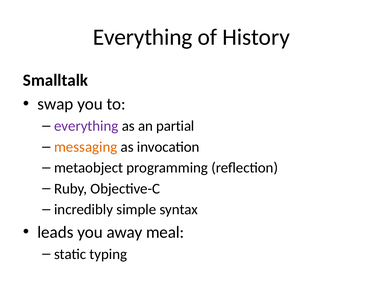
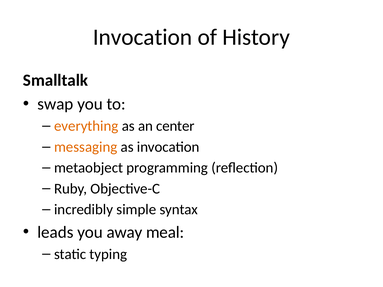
Everything: Everything -> Invocation (143, 37)
everything colour: purple -> orange (86, 126)
partial: partial -> center (175, 126)
